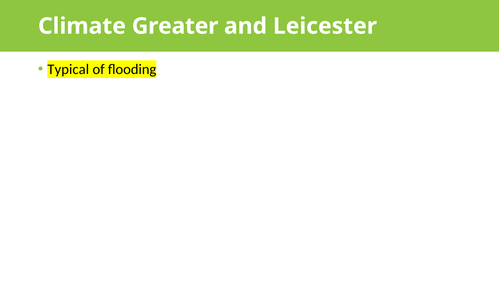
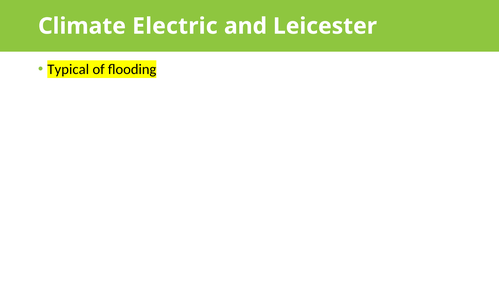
Greater: Greater -> Electric (175, 26)
